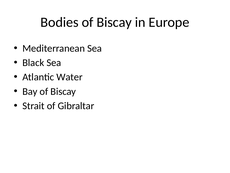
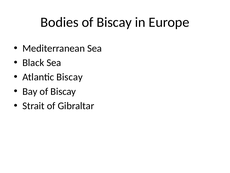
Atlantic Water: Water -> Biscay (70, 77)
